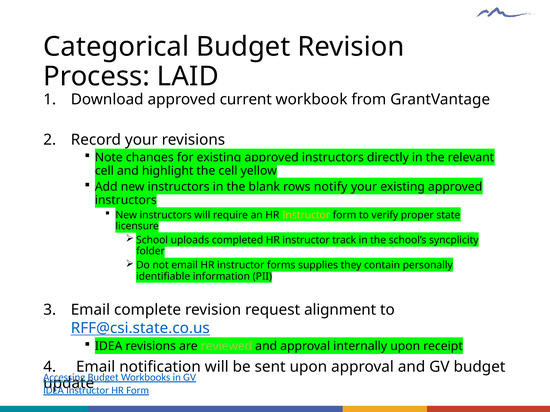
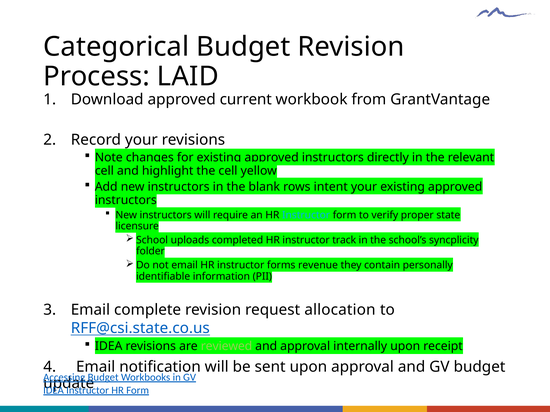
notify: notify -> intent (331, 187)
Instructor colour: yellow -> light blue (306, 215)
supplies: supplies -> revenue (318, 265)
alignment: alignment -> allocation (340, 310)
